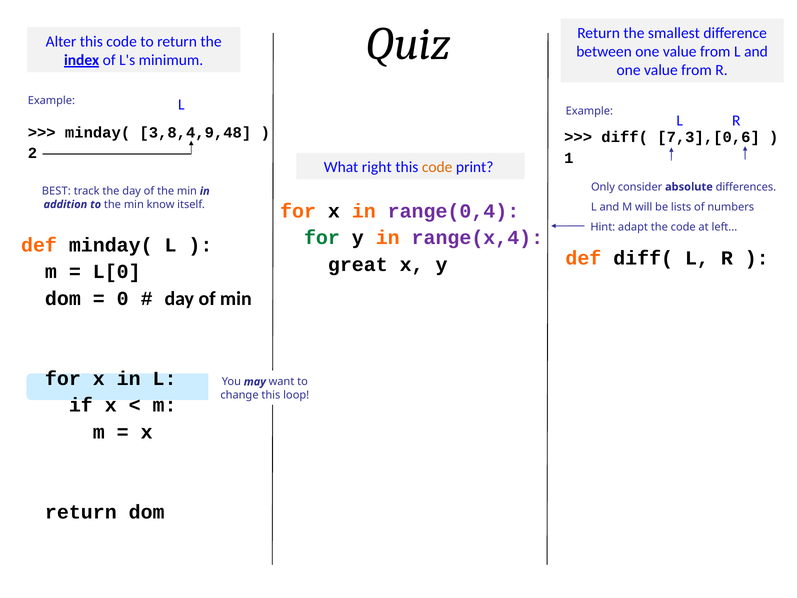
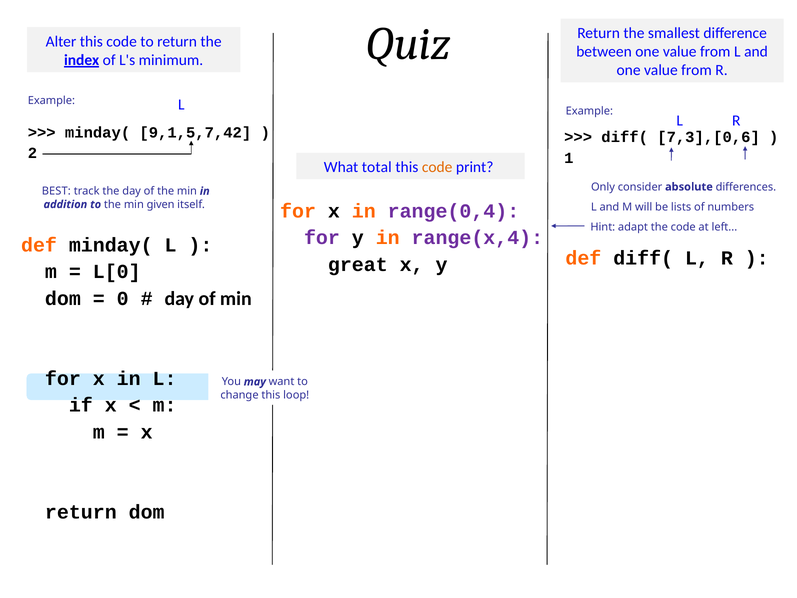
3,8,4,9,48: 3,8,4,9,48 -> 9,1,5,7,42 (195, 133)
right: right -> total (377, 167)
know: know -> given (161, 204)
for colour: green -> purple (322, 238)
